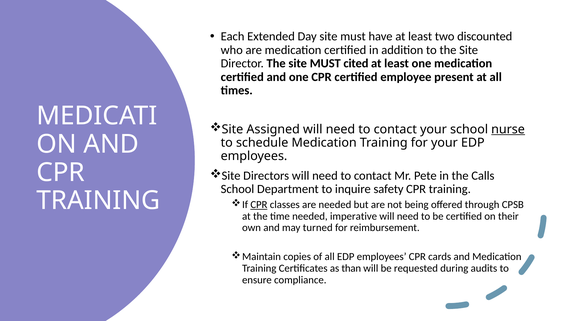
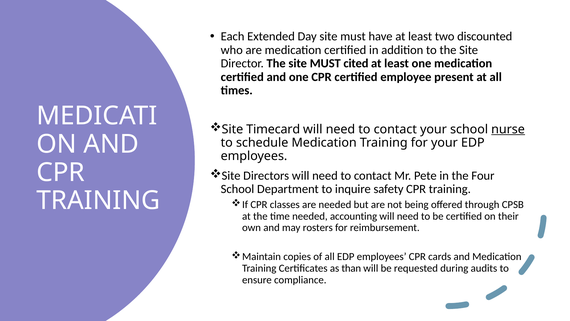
Assigned: Assigned -> Timecard (273, 129)
Calls: Calls -> Four (483, 175)
CPR underline: present -> none (259, 204)
imperative: imperative -> accounting (354, 216)
turned: turned -> rosters (318, 227)
